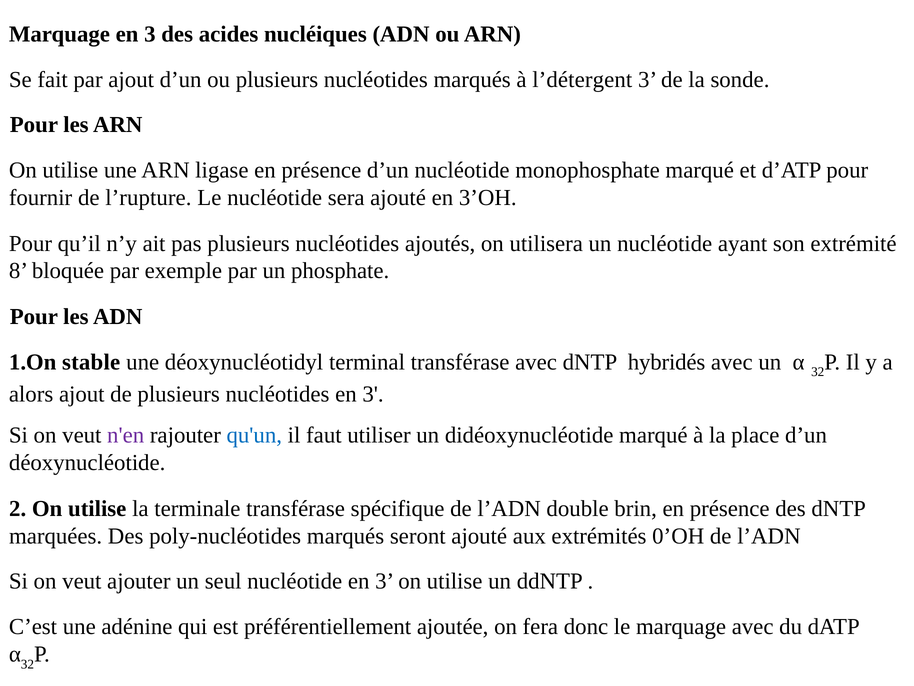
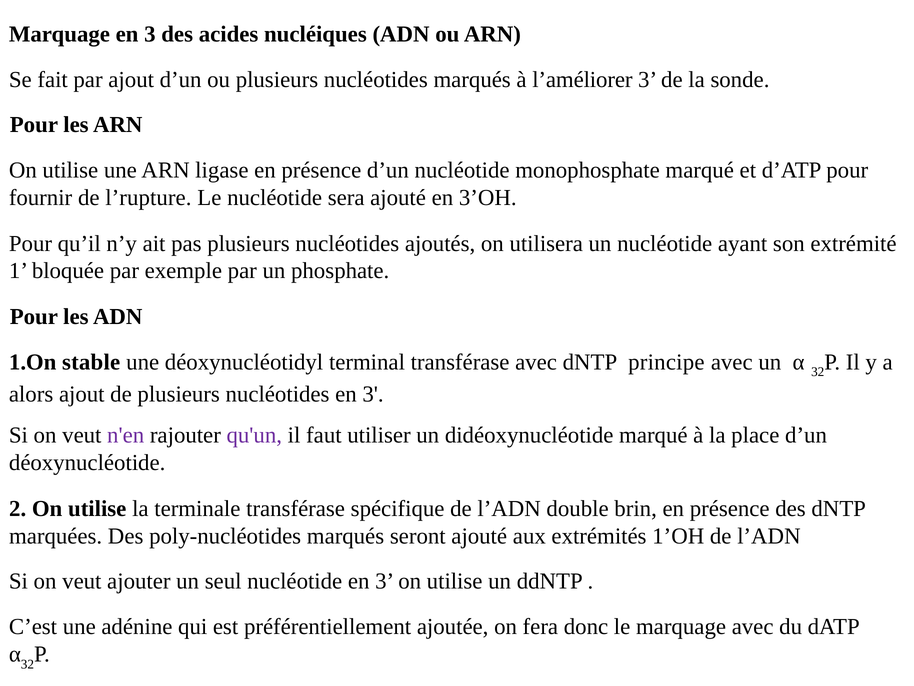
l’détergent: l’détergent -> l’améliorer (582, 79)
8: 8 -> 1 (18, 271)
hybridés: hybridés -> principe (666, 362)
qu'un colour: blue -> purple (254, 435)
0’OH: 0’OH -> 1’OH (678, 536)
